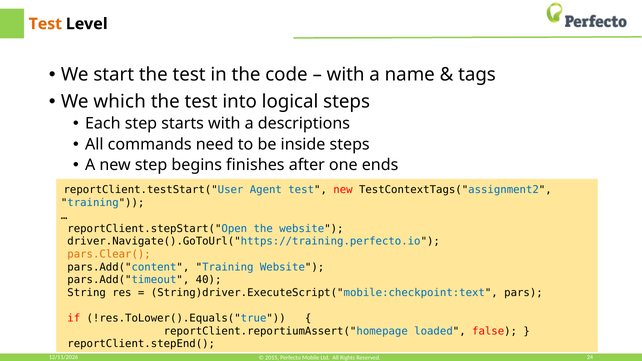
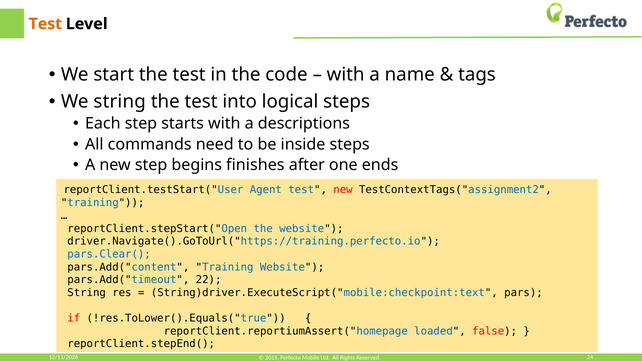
We which: which -> string (120, 102)
pars.Clear( colour: orange -> blue (109, 254)
40: 40 -> 22 (209, 280)
